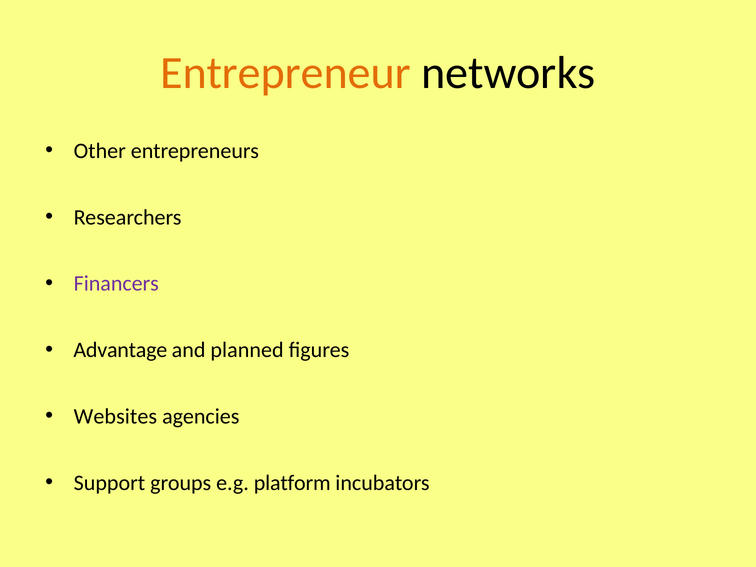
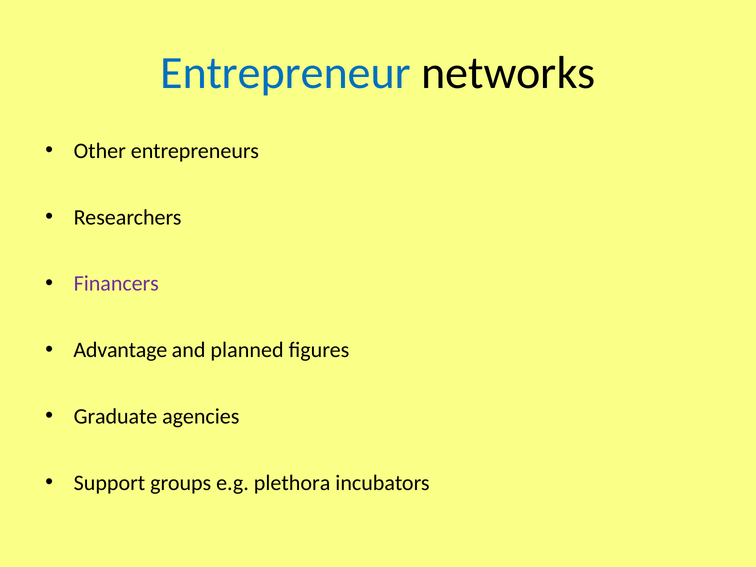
Entrepreneur colour: orange -> blue (285, 73)
Websites: Websites -> Graduate (115, 416)
platform: platform -> plethora (292, 483)
